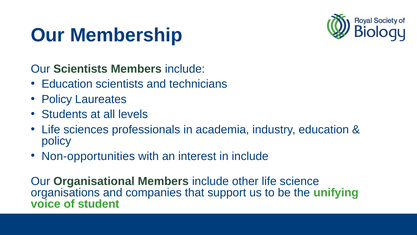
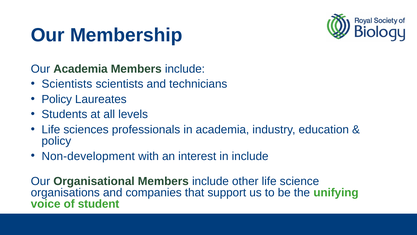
Our Scientists: Scientists -> Academia (80, 69)
Education: Education -> Scientists (67, 84)
Non-opportunities: Non-opportunities -> Non-development (88, 156)
